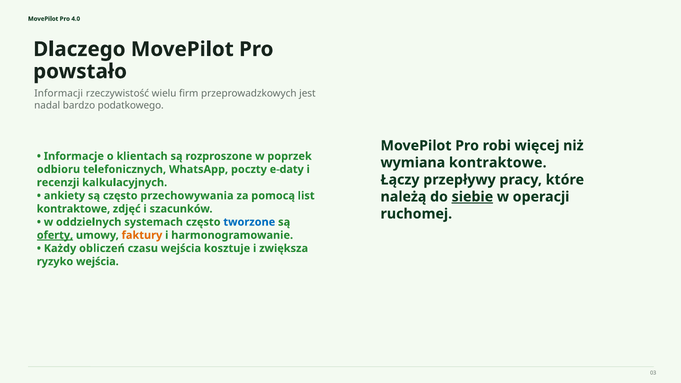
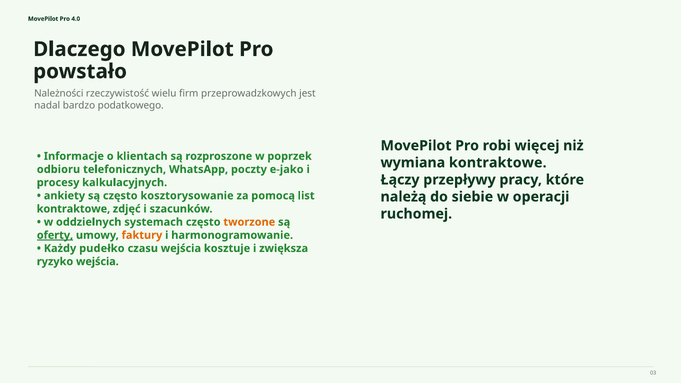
Informacji: Informacji -> Należności (59, 93)
e-daty: e-daty -> e-jako (287, 169)
recenzji: recenzji -> procesy (58, 183)
przechowywania: przechowywania -> kosztorysowanie (187, 196)
siebie underline: present -> none (472, 197)
tworzone colour: blue -> orange (249, 222)
obliczeń: obliczeń -> pudełko (102, 248)
